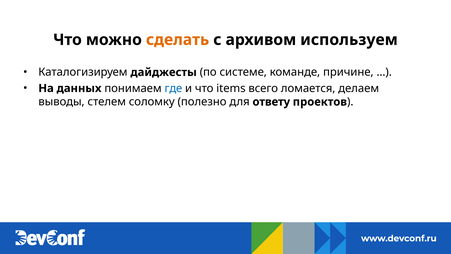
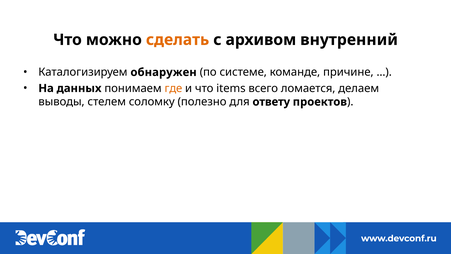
используем: используем -> внутренний (349, 40)
дайджесты: дайджесты -> обнаружен (164, 72)
где colour: blue -> orange (173, 88)
